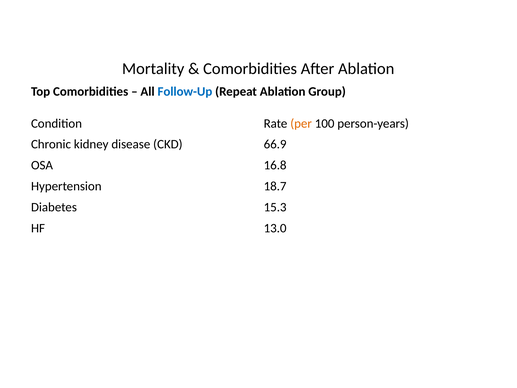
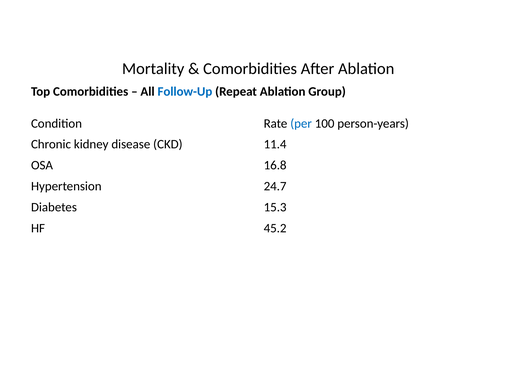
per colour: orange -> blue (301, 123)
66.9: 66.9 -> 11.4 (275, 144)
18.7: 18.7 -> 24.7 (275, 186)
13.0: 13.0 -> 45.2 (275, 228)
